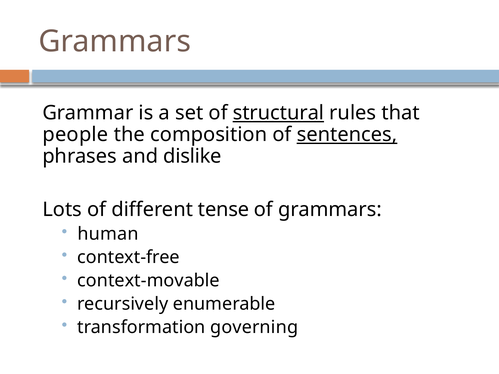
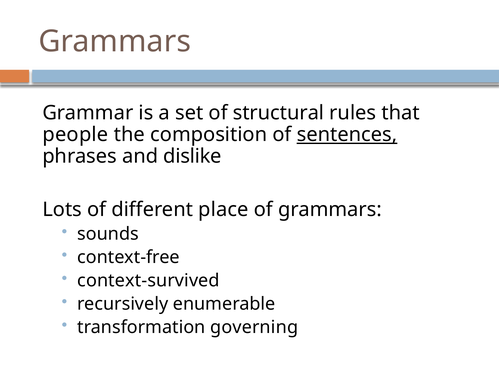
structural underline: present -> none (278, 113)
tense: tense -> place (223, 210)
human: human -> sounds (108, 234)
context-movable: context-movable -> context-survived (148, 281)
